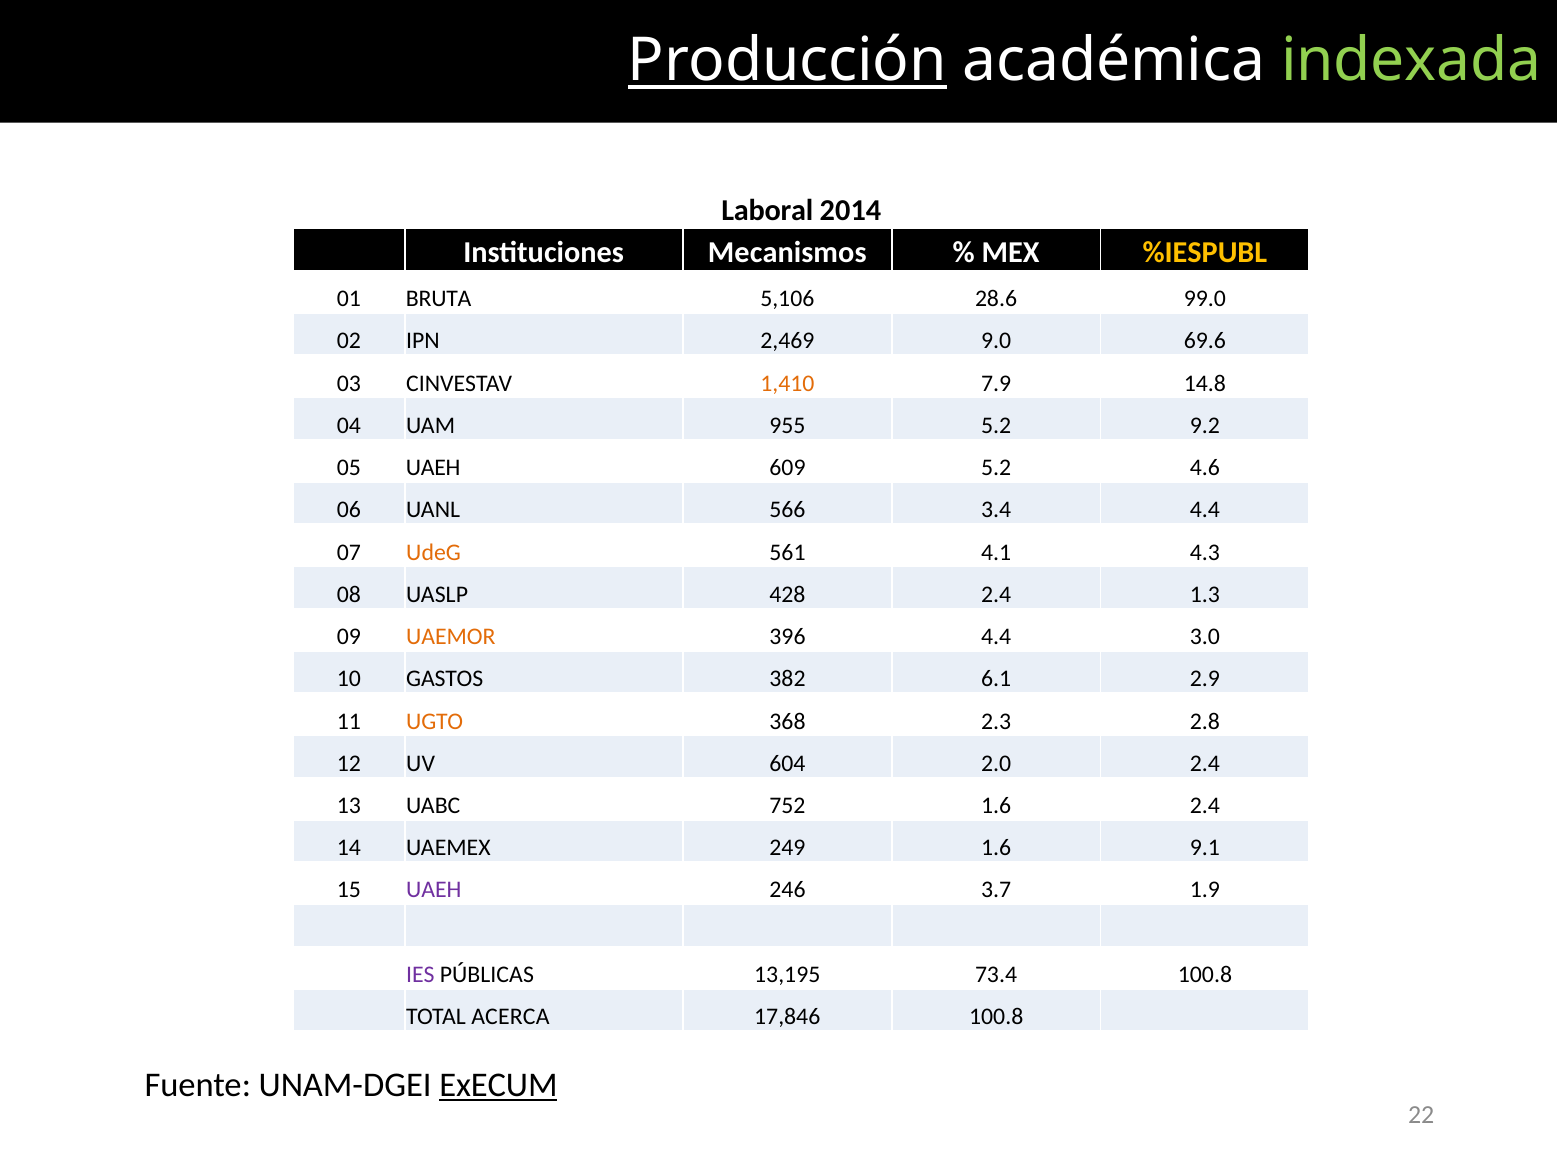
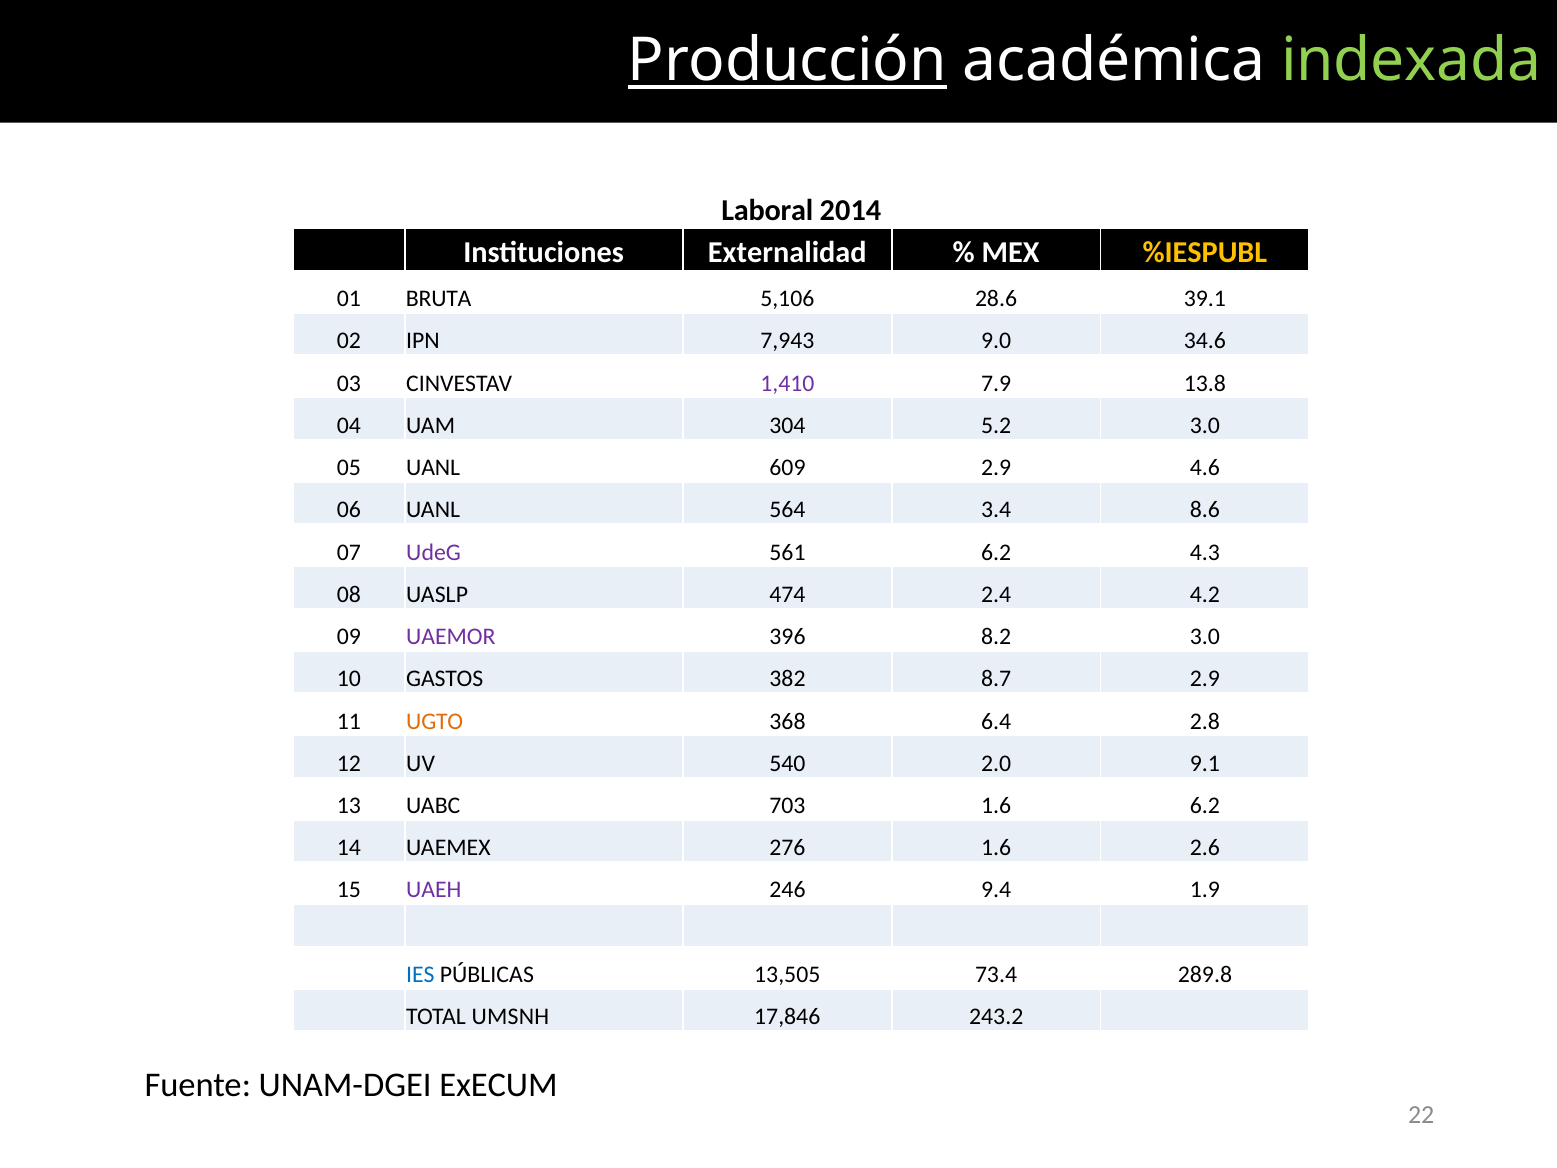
Mecanismos: Mecanismos -> Externalidad (787, 253)
99.0: 99.0 -> 39.1 (1205, 299)
2,469: 2,469 -> 7,943 (787, 341)
69.6: 69.6 -> 34.6 (1205, 341)
1,410 colour: orange -> purple (787, 383)
14.8: 14.8 -> 13.8 (1205, 383)
955: 955 -> 304 (787, 425)
5.2 9.2: 9.2 -> 3.0 (1205, 425)
05 UAEH: UAEH -> UANL (433, 468)
609 5.2: 5.2 -> 2.9 (996, 468)
566: 566 -> 564 (787, 510)
3.4 4.4: 4.4 -> 8.6 (1205, 510)
UdeG colour: orange -> purple (434, 552)
561 4.1: 4.1 -> 6.2 (996, 552)
428: 428 -> 474 (787, 594)
1.3: 1.3 -> 4.2 (1205, 594)
UAEMOR colour: orange -> purple (451, 637)
396 4.4: 4.4 -> 8.2 (996, 637)
6.1: 6.1 -> 8.7 (996, 679)
2.3: 2.3 -> 6.4 (996, 721)
604: 604 -> 540 (787, 763)
2.0 2.4: 2.4 -> 9.1 (1205, 763)
752: 752 -> 703 (787, 805)
1.6 2.4: 2.4 -> 6.2 (1205, 805)
249: 249 -> 276 (787, 848)
9.1: 9.1 -> 2.6 (1205, 848)
3.7: 3.7 -> 9.4 (996, 890)
IES colour: purple -> blue (420, 974)
13,195: 13,195 -> 13,505 (787, 974)
73.4 100.8: 100.8 -> 289.8 (1205, 974)
ACERCA: ACERCA -> UMSNH (510, 1017)
17,846 100.8: 100.8 -> 243.2 (996, 1017)
ExECUM underline: present -> none (498, 1085)
